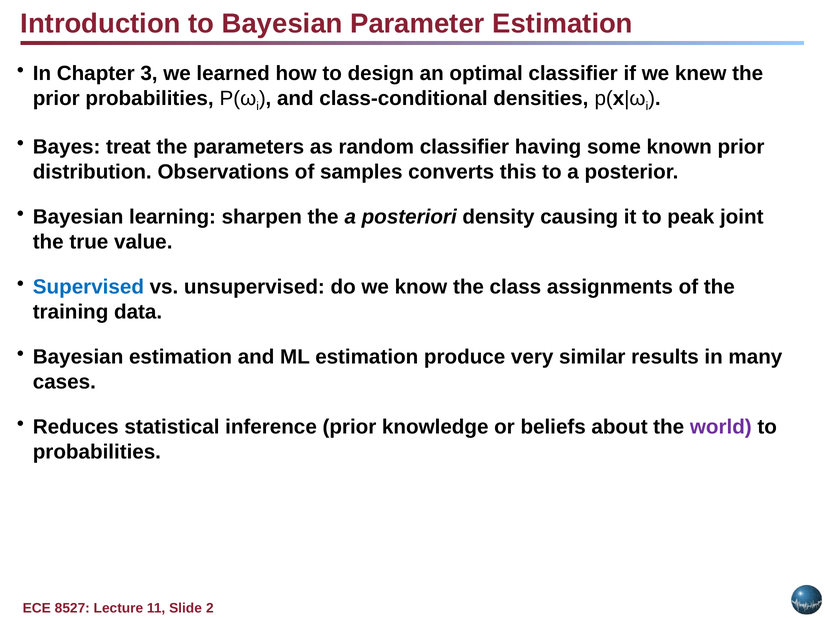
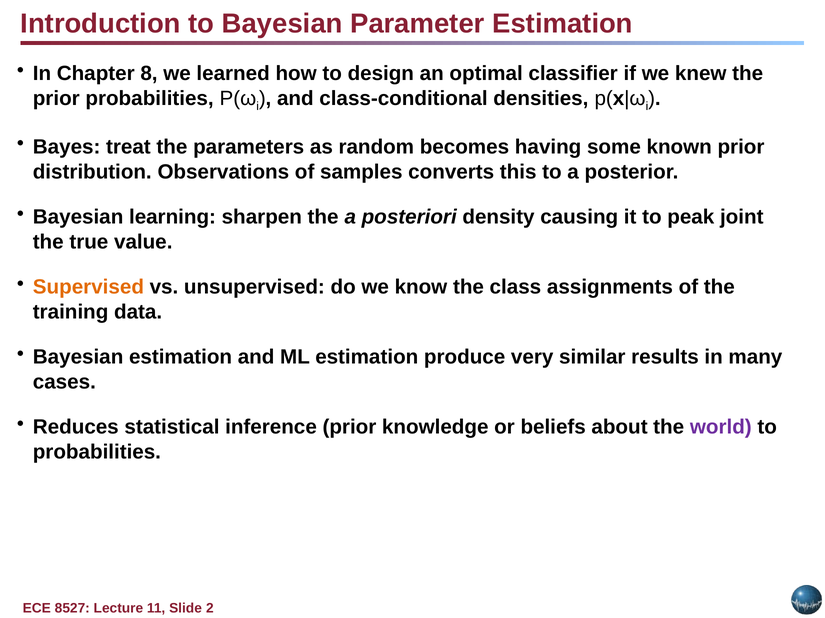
3: 3 -> 8 (149, 74)
random classifier: classifier -> becomes (464, 147)
Supervised colour: blue -> orange (88, 287)
